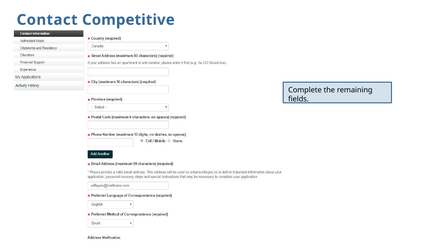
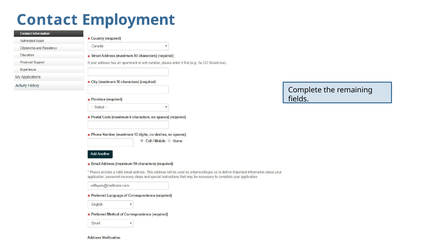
Competitive: Competitive -> Employment (129, 20)
